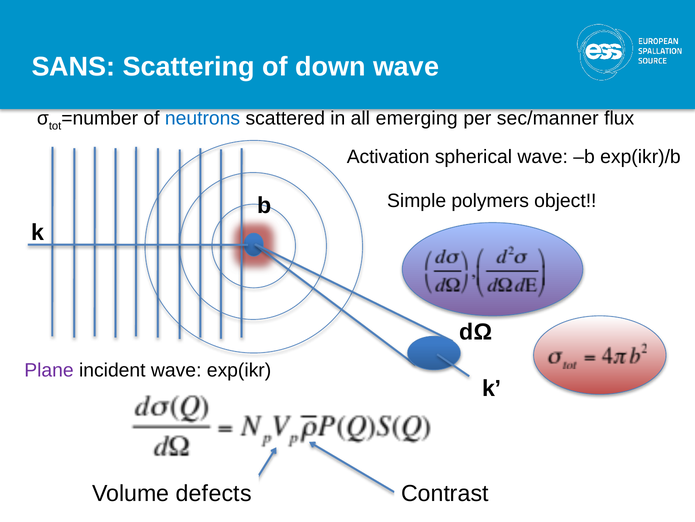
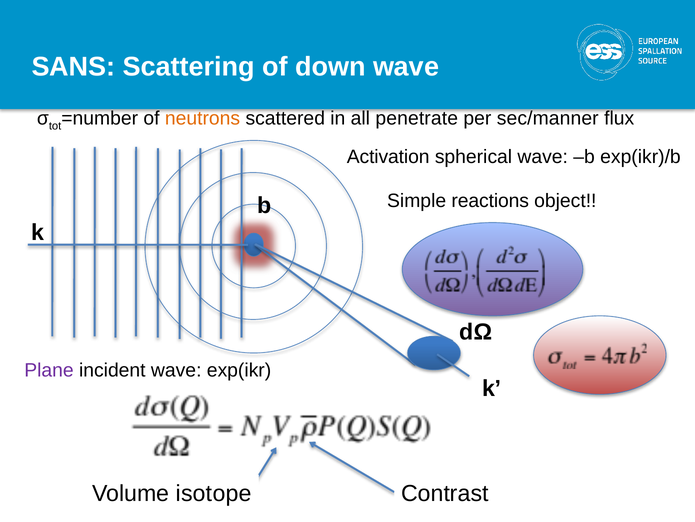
neutrons colour: blue -> orange (203, 118)
emerging: emerging -> penetrate (417, 118)
polymers: polymers -> reactions (490, 200)
defects: defects -> isotope (214, 493)
